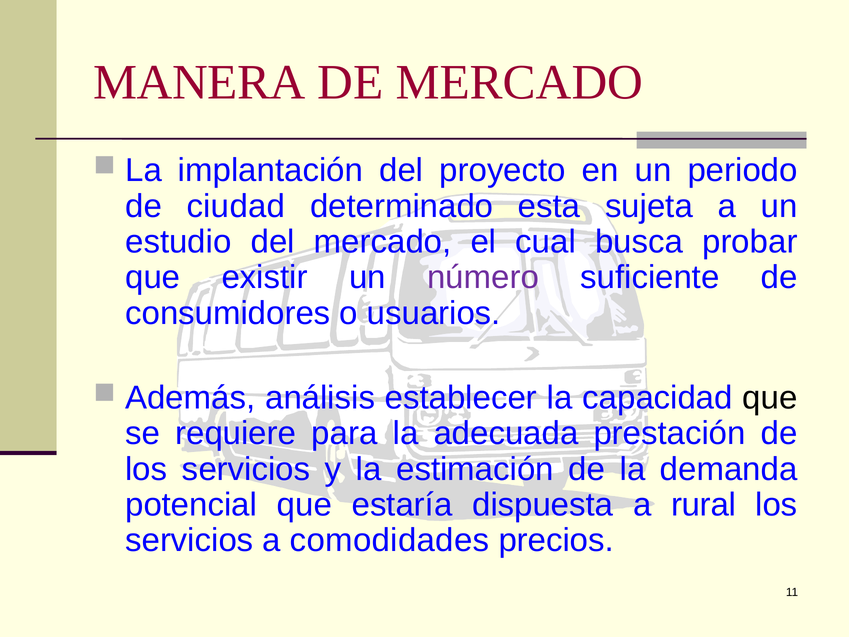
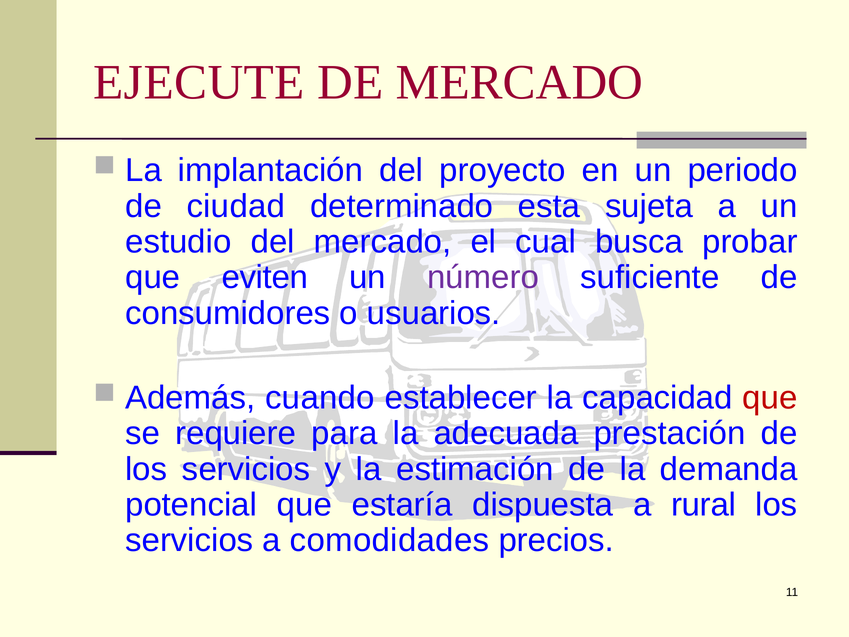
MANERA: MANERA -> EJECUTE (199, 82)
existir: existir -> eviten (265, 277)
análisis: análisis -> cuando (320, 398)
que colour: black -> red (770, 398)
